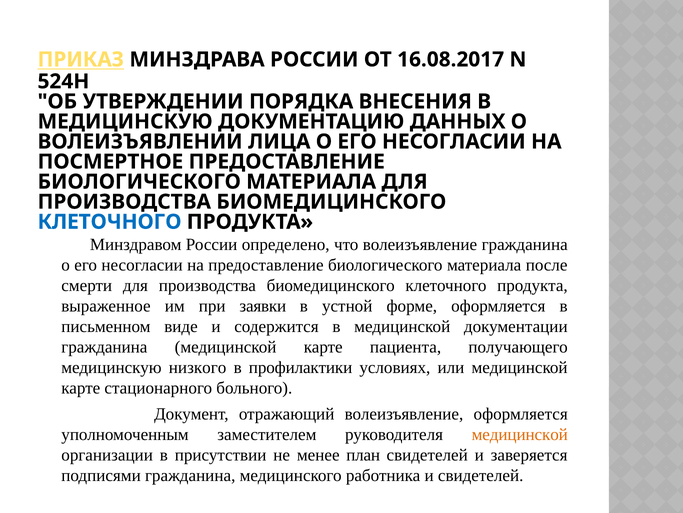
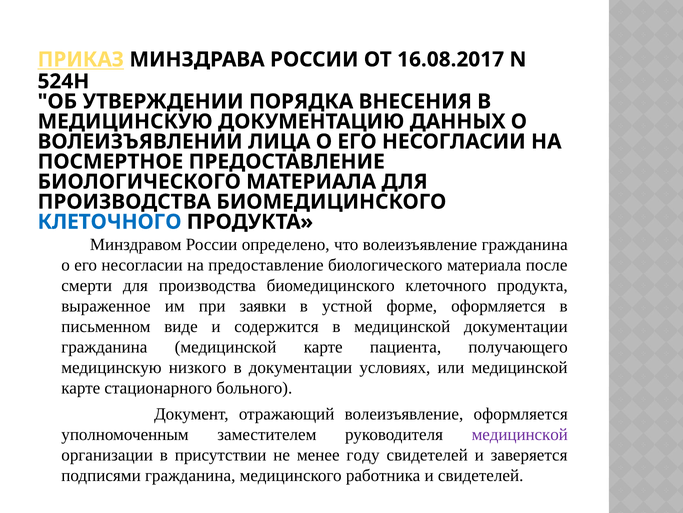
в профилактики: профилактики -> документации (301, 367)
медицинской colour: orange -> purple (520, 434)
план: план -> году (363, 455)
